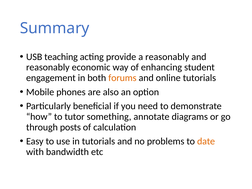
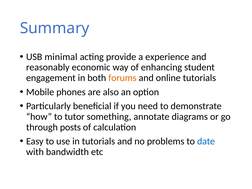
teaching: teaching -> minimal (61, 57)
a reasonably: reasonably -> experience (167, 57)
date colour: orange -> blue (206, 141)
